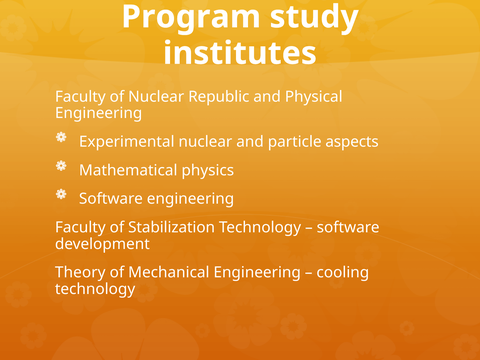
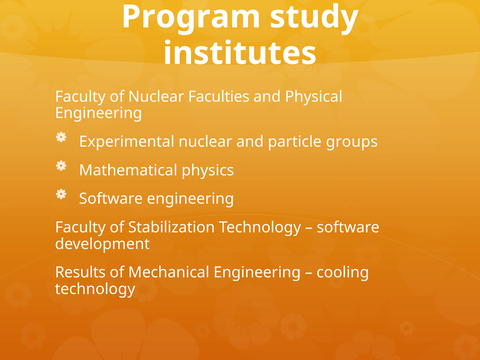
Republic: Republic -> Faculties (219, 97)
aspects: aspects -> groups (352, 142)
Theory: Theory -> Results (80, 273)
